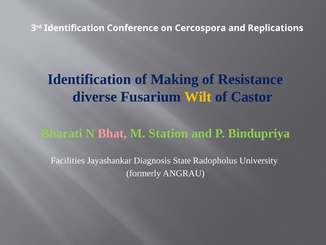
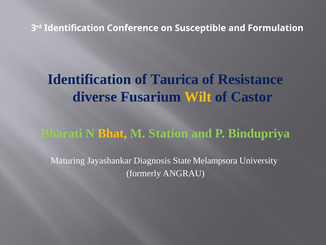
Cercospora: Cercospora -> Susceptible (200, 28)
Replications: Replications -> Formulation (276, 28)
Making: Making -> Taurica (175, 79)
Bhat colour: pink -> yellow (112, 133)
Facilities: Facilities -> Maturing (68, 160)
Radopholus: Radopholus -> Melampsora (215, 160)
